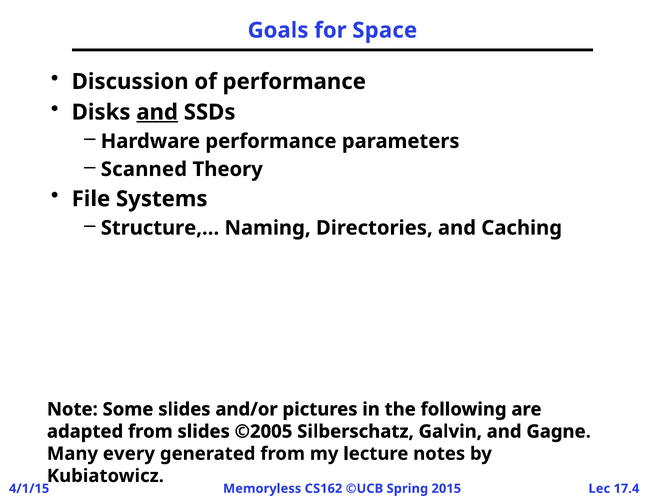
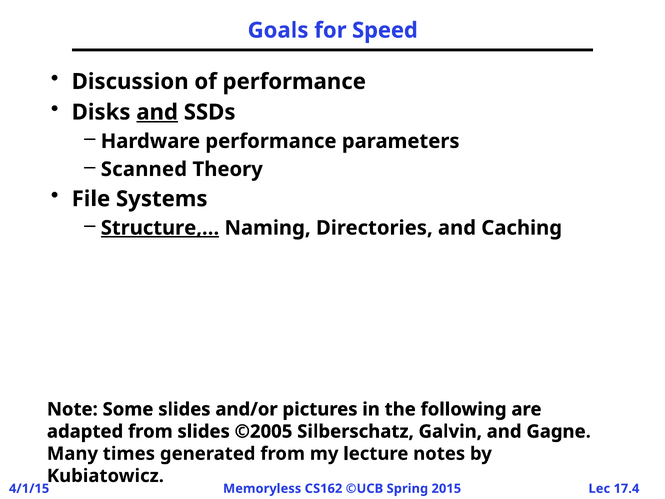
Space: Space -> Speed (385, 30)
Structure,… underline: none -> present (160, 228)
every: every -> times (129, 453)
